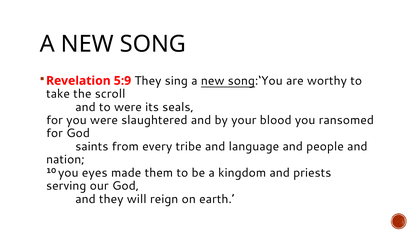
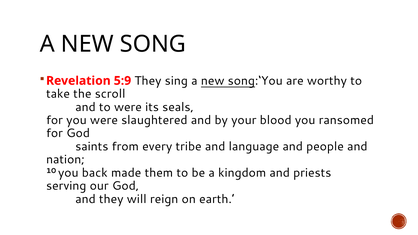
eyes: eyes -> back (95, 173)
